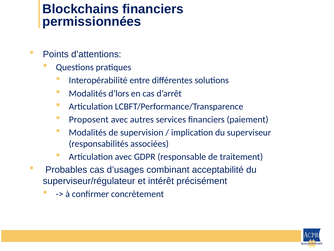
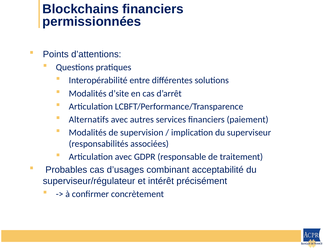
d’lors: d’lors -> d’site (119, 93)
Proposent: Proposent -> Alternatifs (89, 119)
